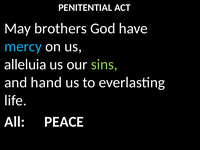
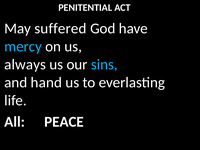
brothers: brothers -> suffered (60, 28)
alleluia: alleluia -> always (25, 64)
sins colour: light green -> light blue (104, 64)
